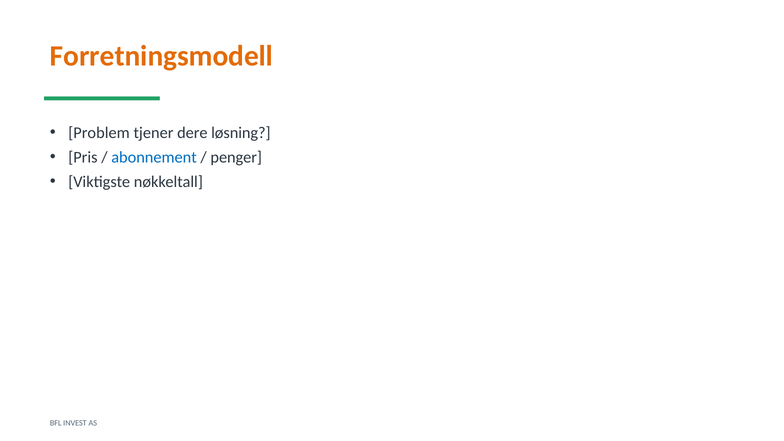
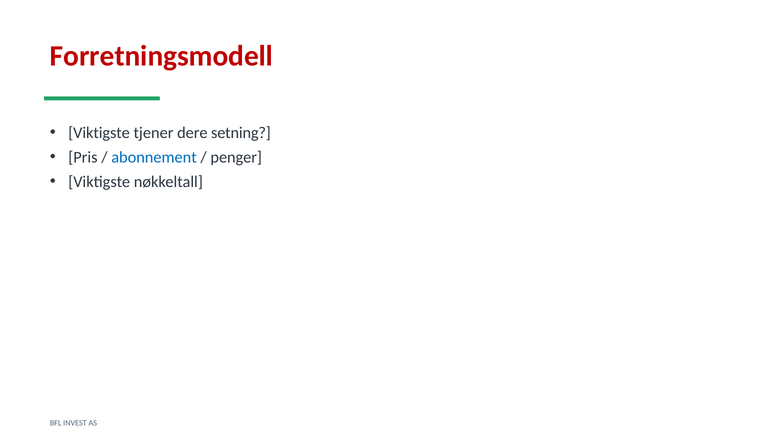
Forretningsmodell colour: orange -> red (162, 56)
Problem: Problem -> Viktigste (99, 133)
løsning: løsning -> setning (241, 133)
